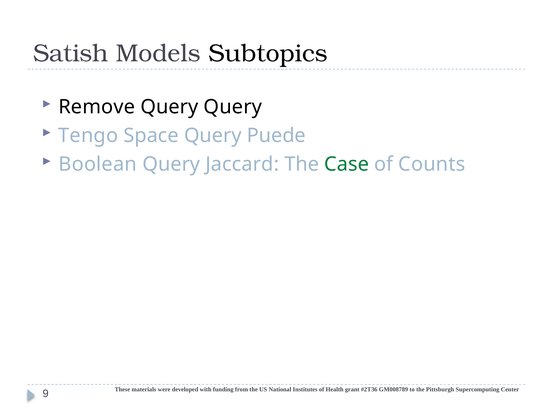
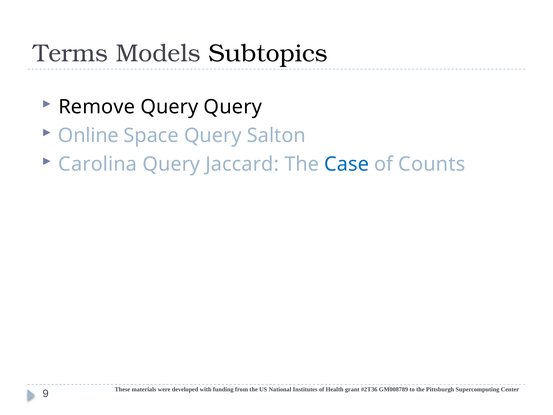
Satish: Satish -> Terms (71, 53)
Tengo: Tengo -> Online (88, 136)
Puede: Puede -> Salton (276, 136)
Boolean: Boolean -> Carolina (98, 164)
Case colour: green -> blue (347, 164)
